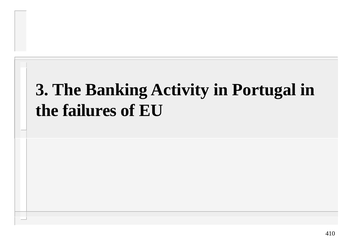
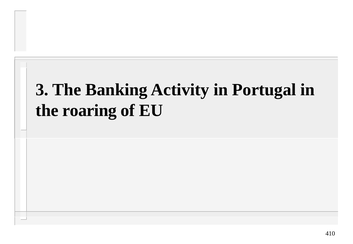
failures: failures -> roaring (90, 111)
